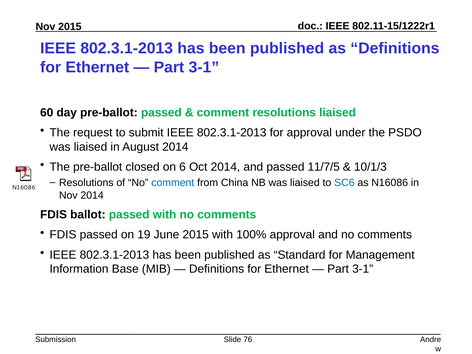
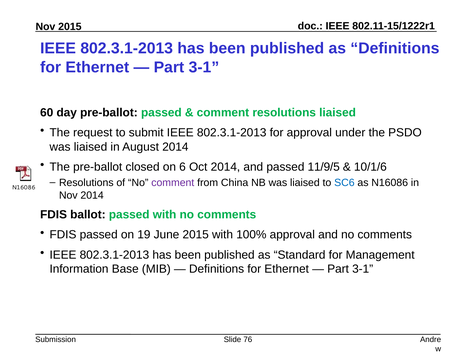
11/7/5: 11/7/5 -> 11/9/5 (324, 167)
10/1/3: 10/1/3 -> 10/1/6 (370, 167)
comment colour: blue -> purple (173, 183)
